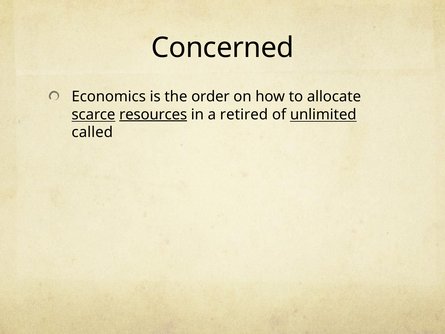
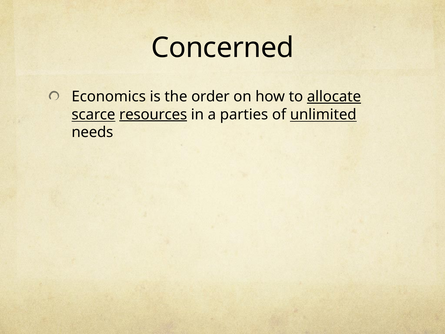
allocate underline: none -> present (334, 97)
retired: retired -> parties (244, 114)
called: called -> needs (92, 132)
